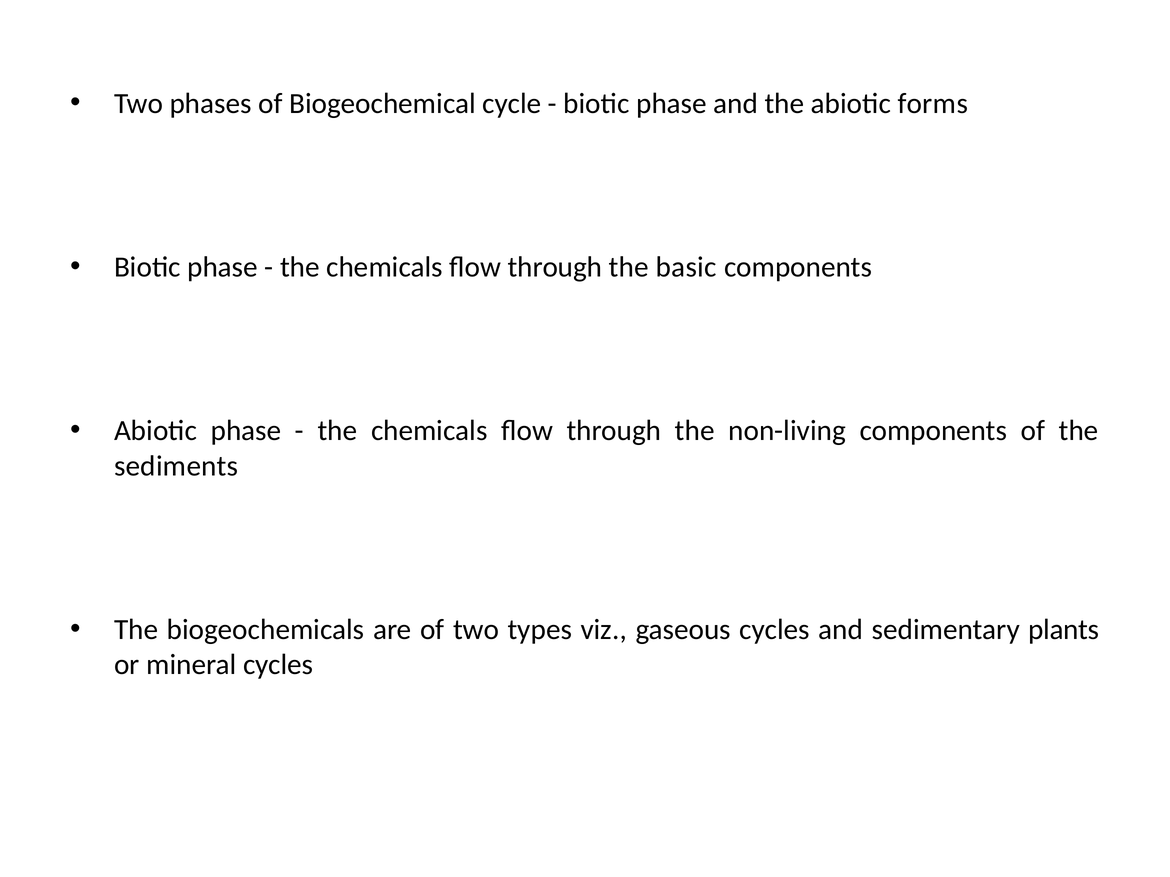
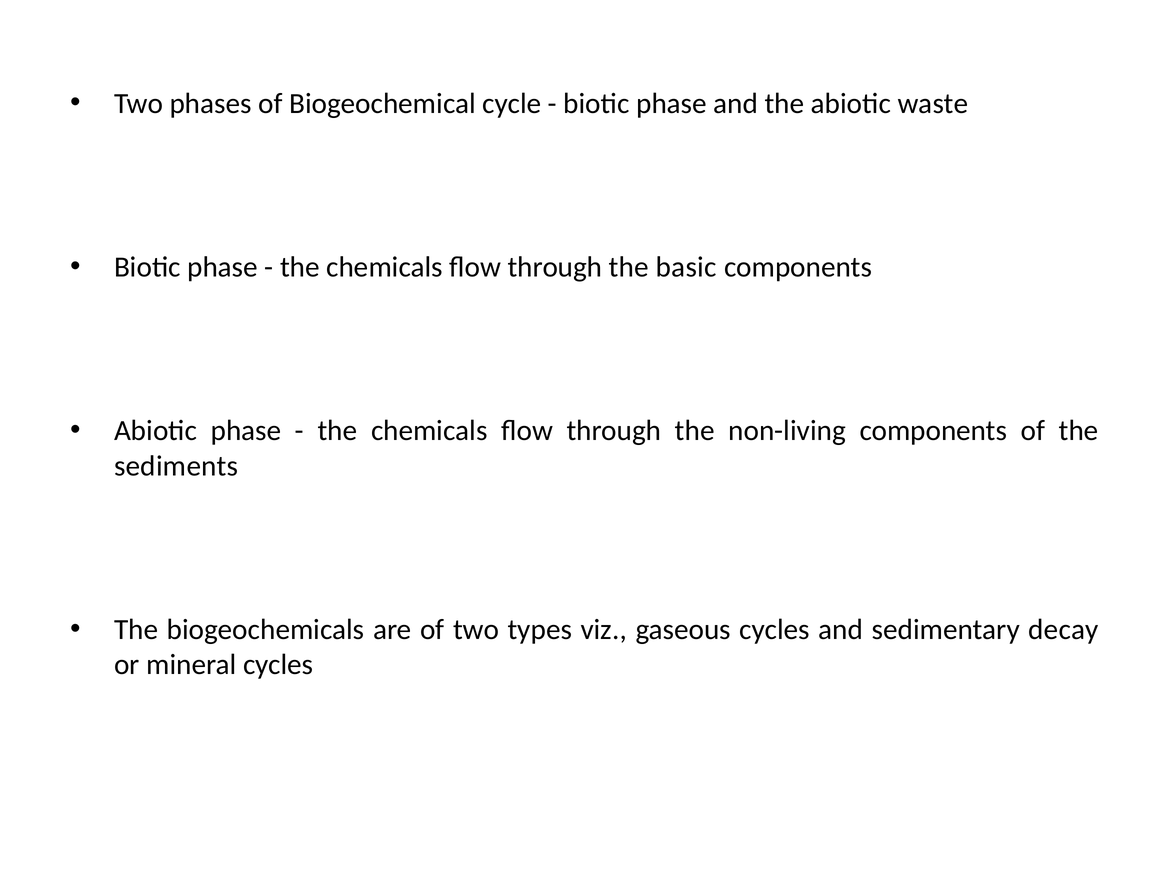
forms: forms -> waste (933, 103)
plants: plants -> decay (1064, 630)
